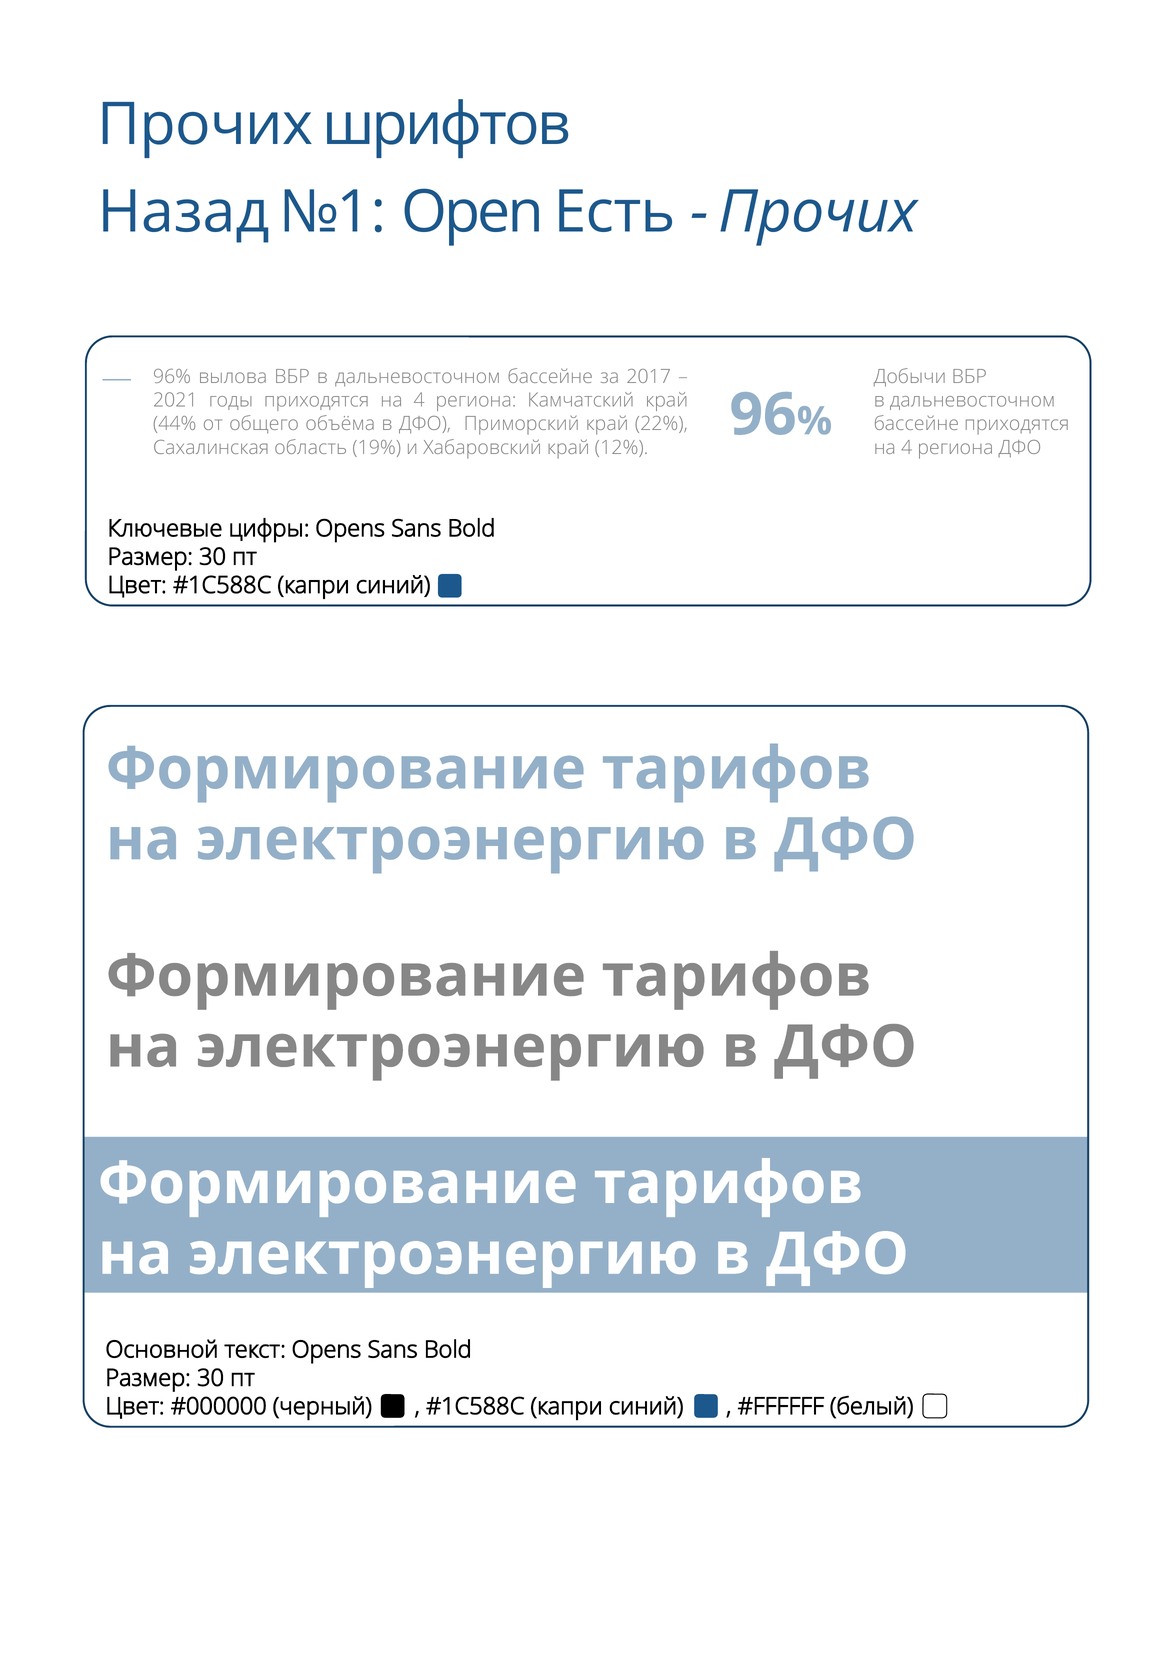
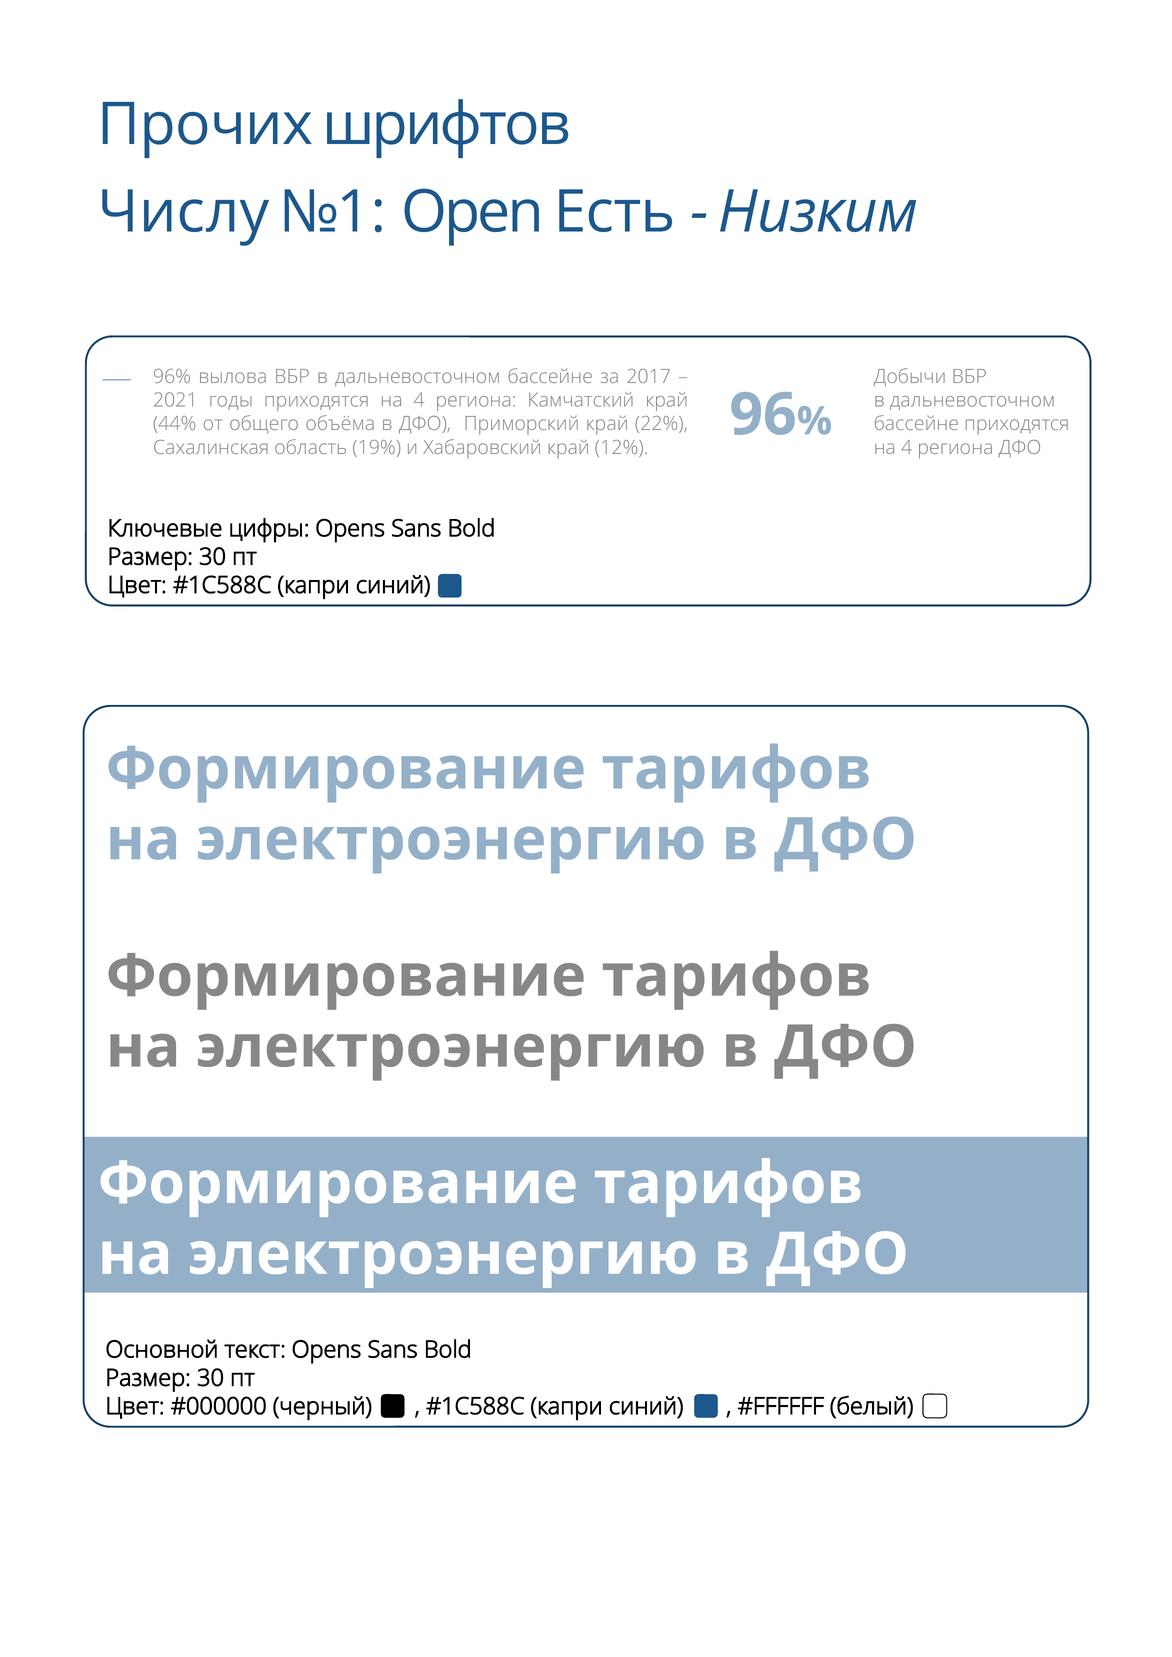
Назад: Назад -> Числу (184, 212)
Прочих: Прочих -> Низким (818, 212)
